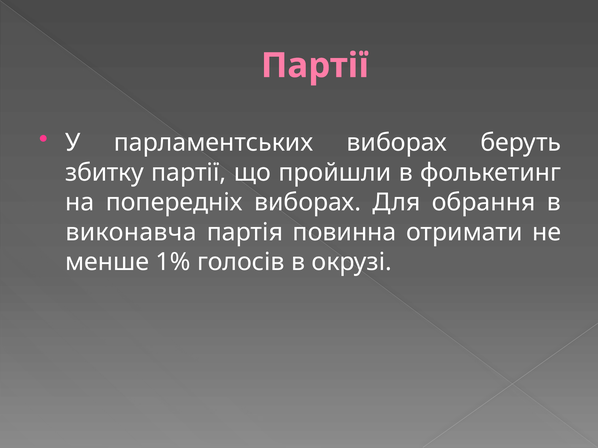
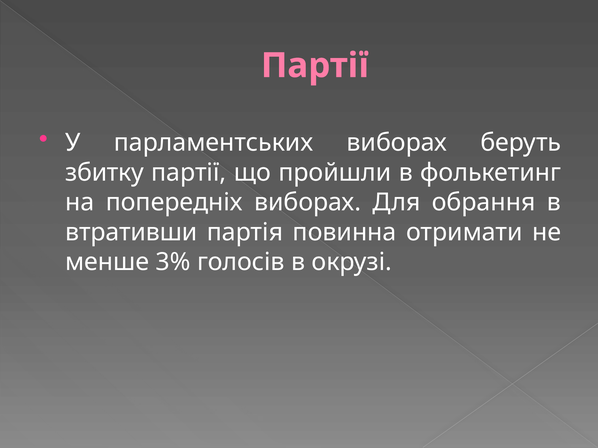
виконавча: виконавча -> втративши (131, 232)
1%: 1% -> 3% (173, 262)
